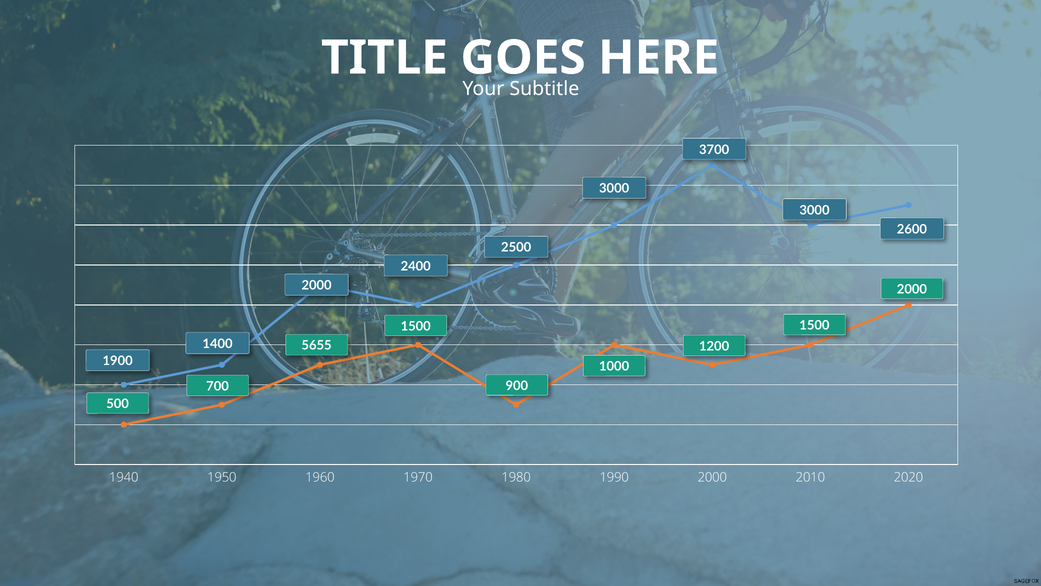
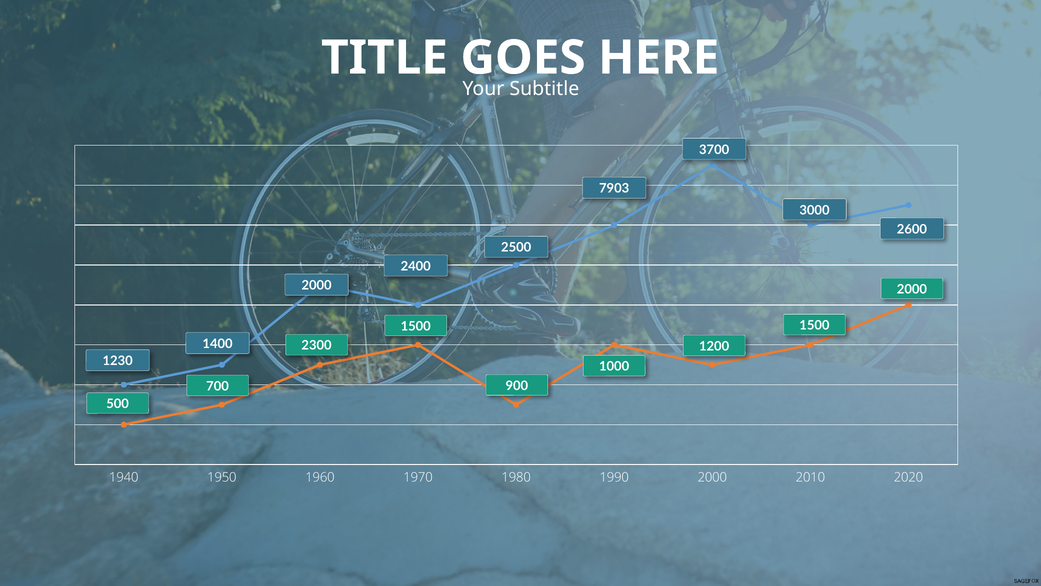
3000: 3000 -> 7903 (614, 188)
5655: 5655 -> 2300 (317, 345)
1900: 1900 -> 1230 (118, 361)
